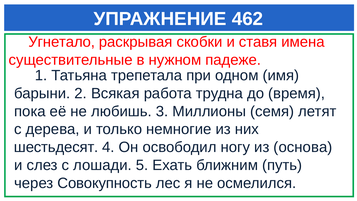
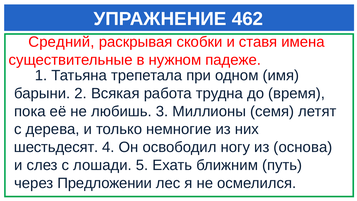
Угнетало: Угнетало -> Средний (61, 42)
Совокупность: Совокупность -> Предложении (105, 183)
